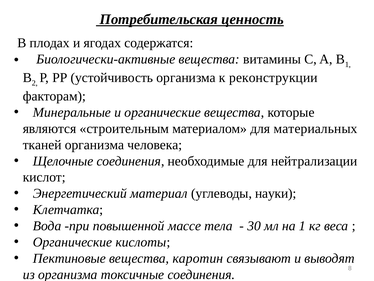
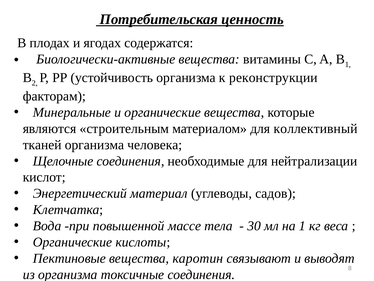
материальных: материальных -> коллективный (316, 128)
науки: науки -> садов (276, 193)
